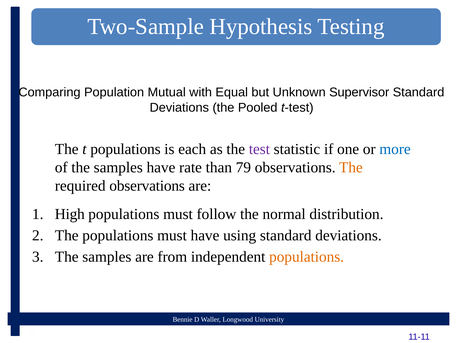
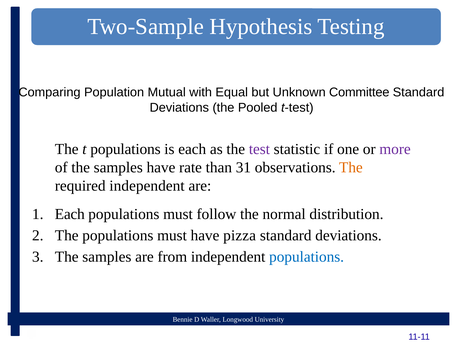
Supervisor: Supervisor -> Committee (359, 92)
more colour: blue -> purple (395, 149)
79: 79 -> 31 (243, 167)
required observations: observations -> independent (147, 186)
1 High: High -> Each (70, 214)
using: using -> pizza (240, 235)
populations colour: orange -> blue (307, 257)
